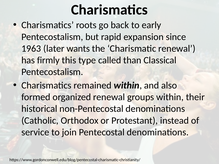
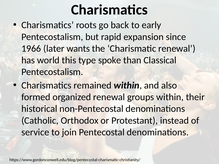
1963: 1963 -> 1966 (31, 49)
firmly: firmly -> world (48, 60)
called: called -> spoke (110, 60)
